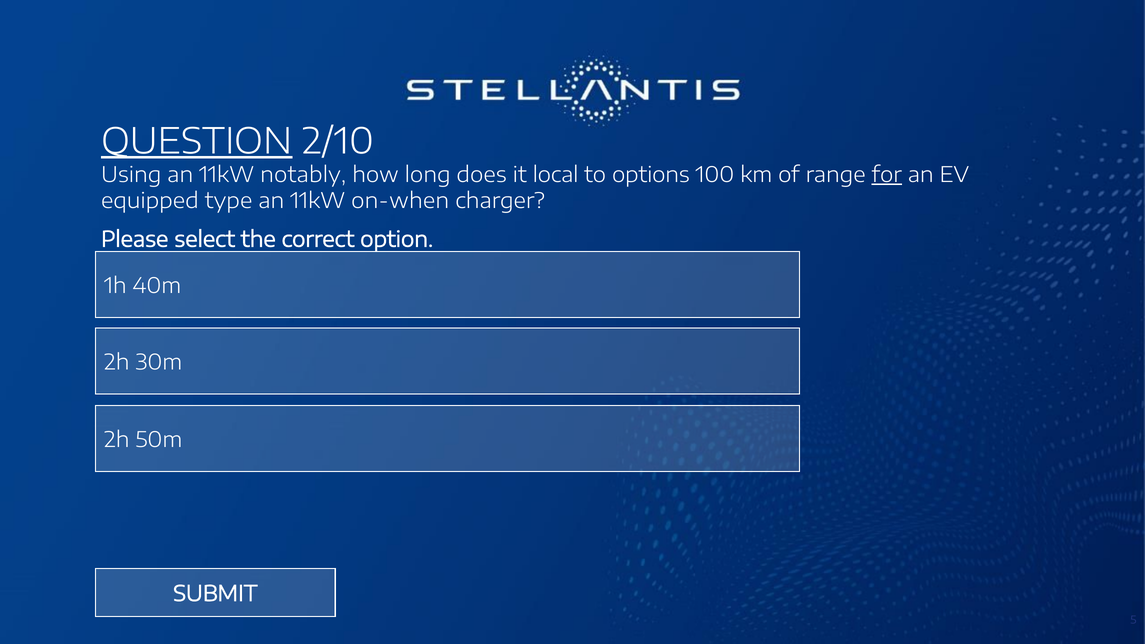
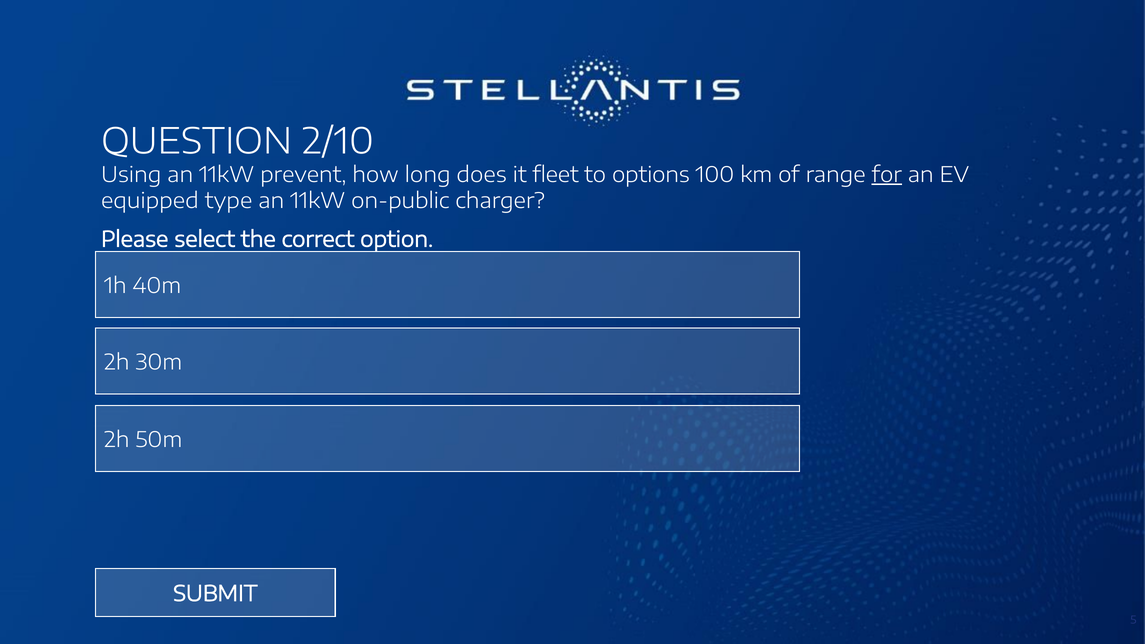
QUESTION underline: present -> none (197, 142)
notably: notably -> prevent (303, 175)
local: local -> fleet (556, 175)
on-when: on-when -> on-public (400, 201)
